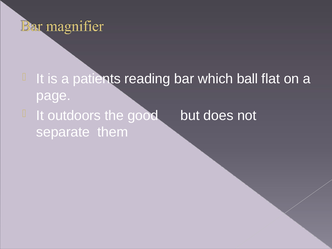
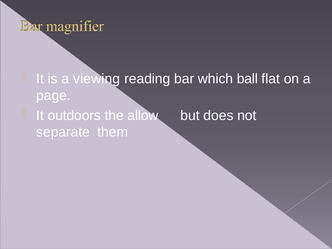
patients: patients -> viewing (97, 79)
good: good -> allow (143, 115)
